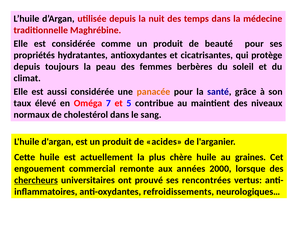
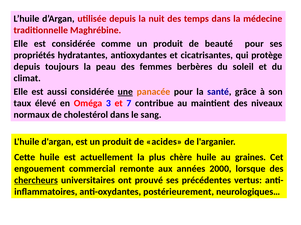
une underline: none -> present (125, 92)
7: 7 -> 3 (108, 104)
5: 5 -> 7 (129, 104)
rencontrées: rencontrées -> précédentes (206, 181)
refroidissements: refroidissements -> postérieurement (179, 192)
